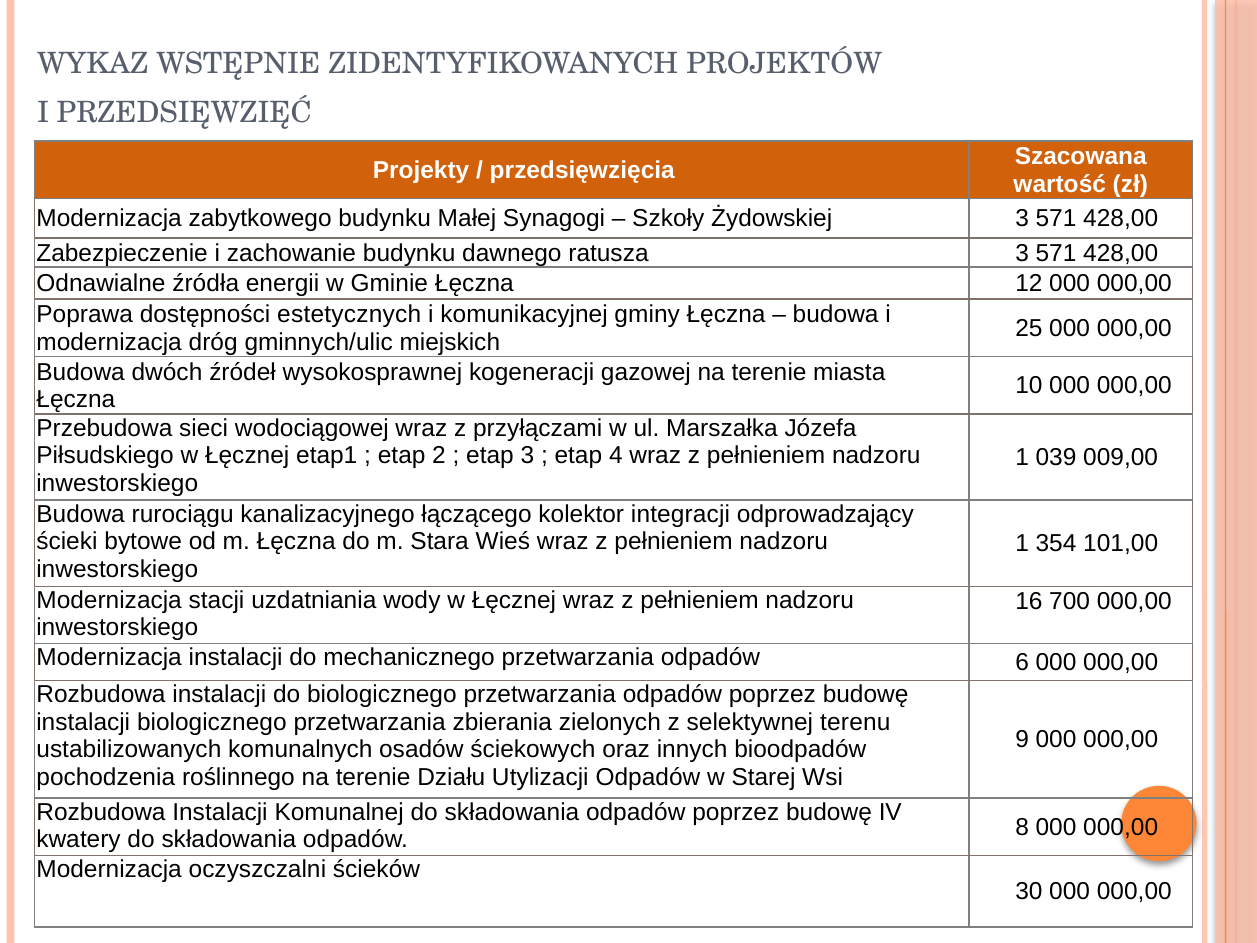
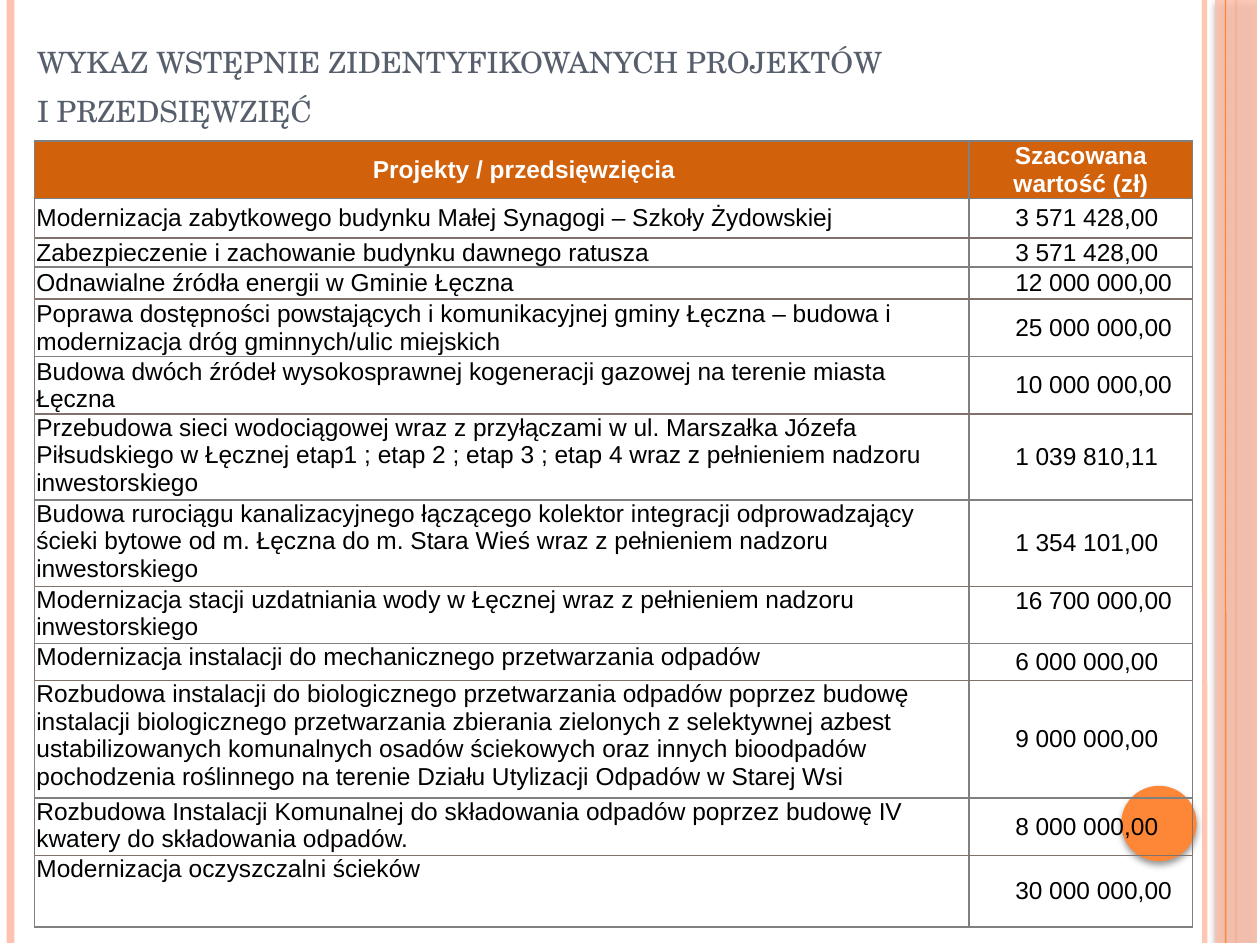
estetycznych: estetycznych -> powstających (349, 314)
009,00: 009,00 -> 810,11 (1121, 457)
terenu: terenu -> azbest (856, 722)
